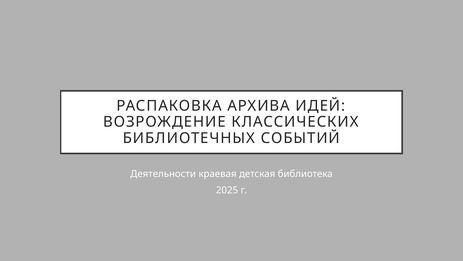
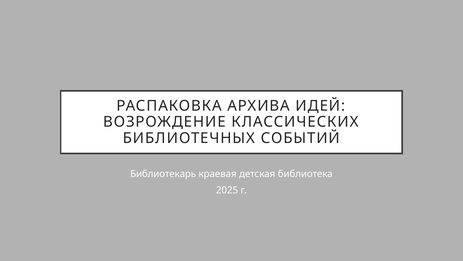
Деятельности: Деятельности -> Библиотекарь (163, 173)
